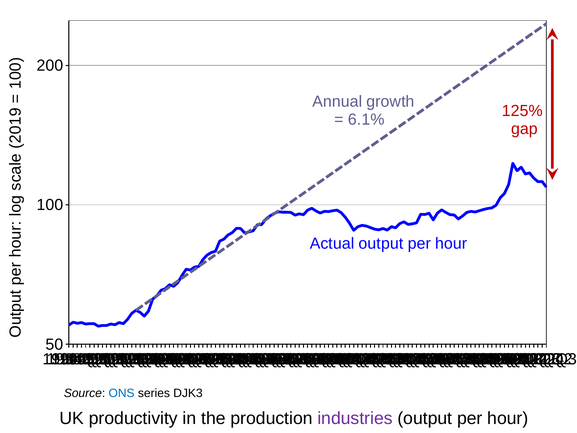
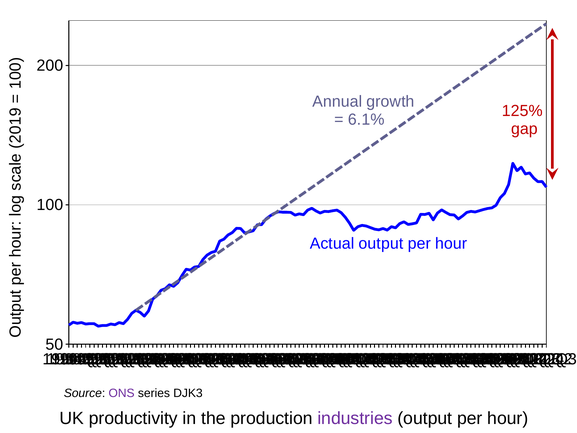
ONS colour: blue -> purple (122, 393)
